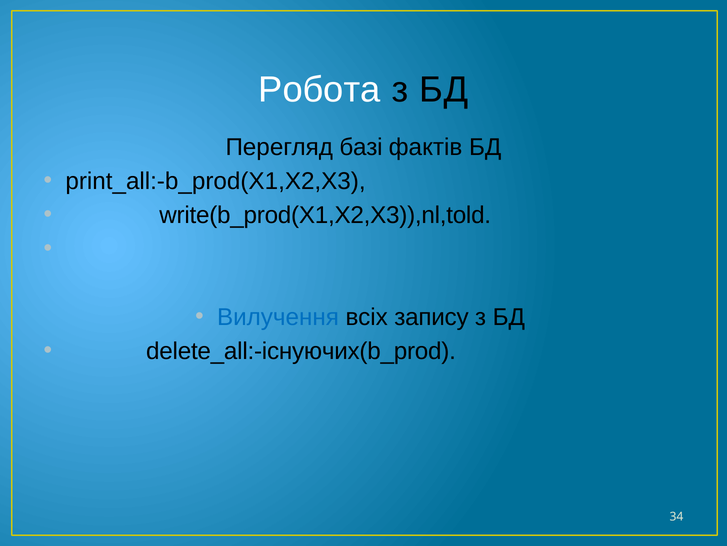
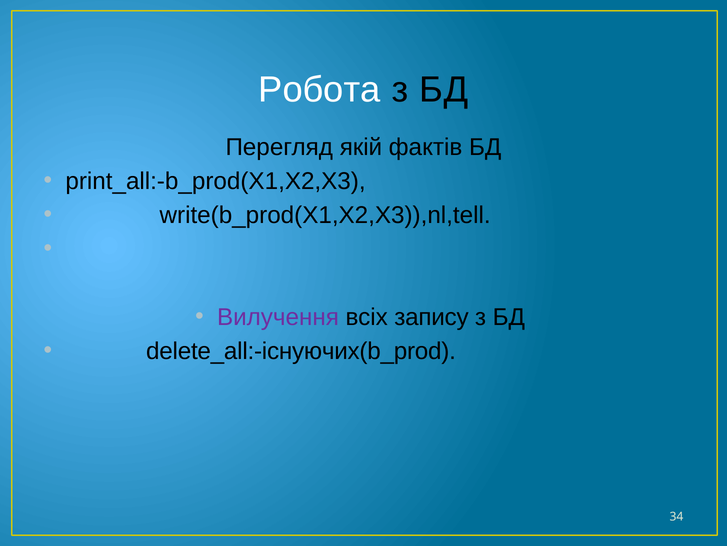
базі: базі -> якій (361, 147)
write(b_prod(X1,X2,X3)),nl,told: write(b_prod(X1,X2,X3)),nl,told -> write(b_prod(X1,X2,X3)),nl,tell (325, 215)
Вилучення colour: blue -> purple (278, 317)
